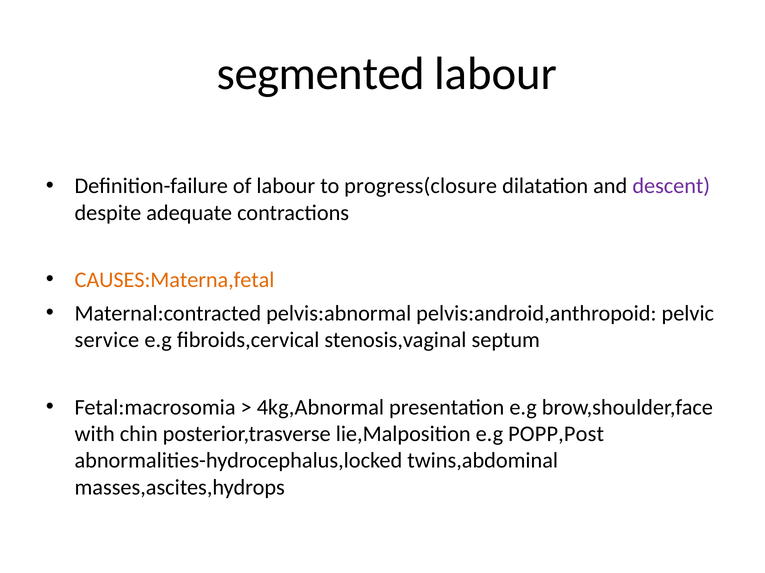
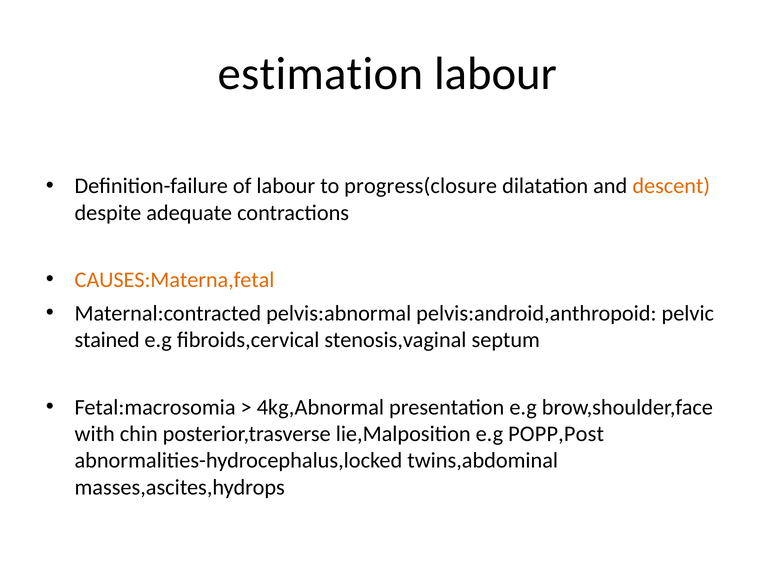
segmented: segmented -> estimation (320, 74)
descent colour: purple -> orange (671, 186)
service: service -> stained (107, 341)
